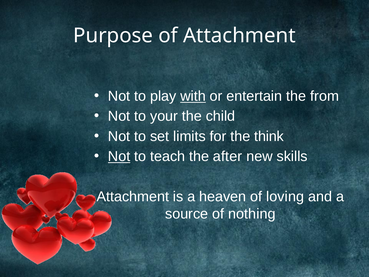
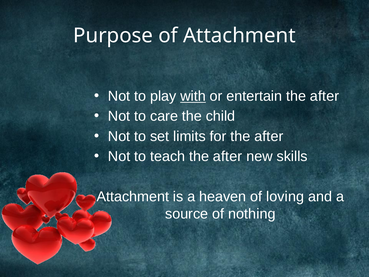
entertain the from: from -> after (325, 96)
your: your -> care (164, 116)
for the think: think -> after (269, 136)
Not underline: present -> none (119, 156)
